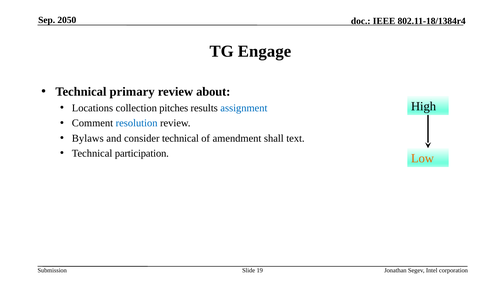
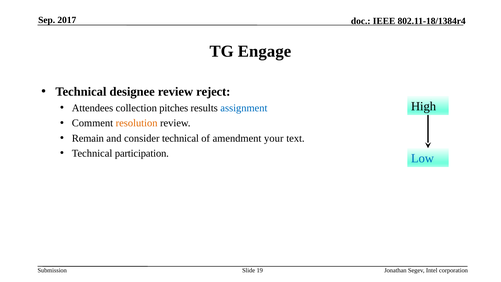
2050: 2050 -> 2017 (67, 20)
primary: primary -> designee (132, 92)
about: about -> reject (213, 92)
Locations: Locations -> Attendees (93, 108)
resolution colour: blue -> orange (137, 123)
Bylaws: Bylaws -> Remain (88, 138)
shall: shall -> your (274, 138)
Low colour: orange -> blue (422, 158)
